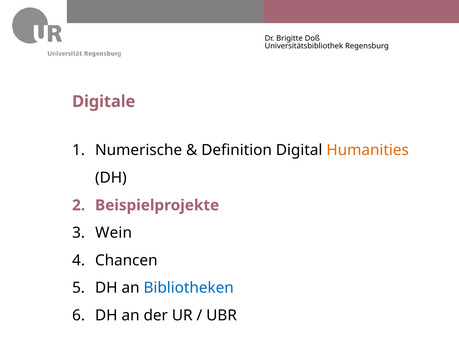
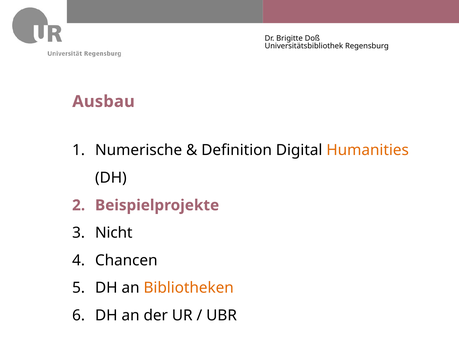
Digitale: Digitale -> Ausbau (104, 102)
Wein: Wein -> Nicht (114, 233)
Bibliotheken colour: blue -> orange (189, 288)
